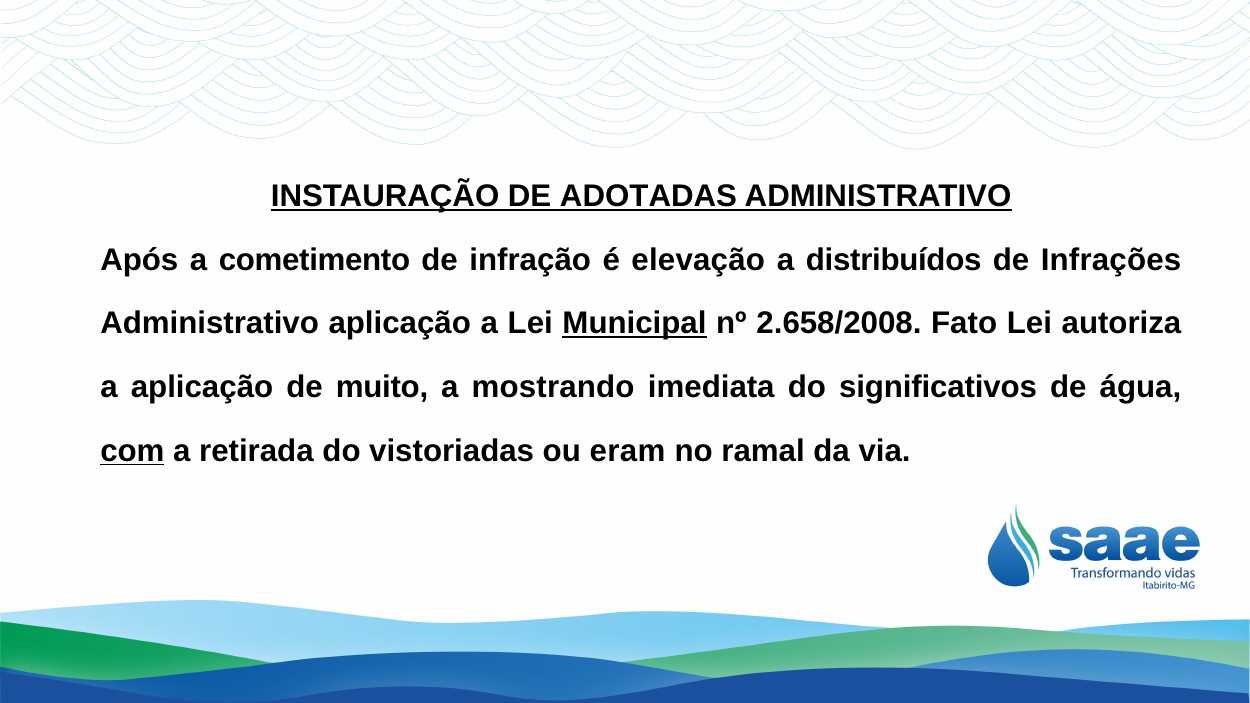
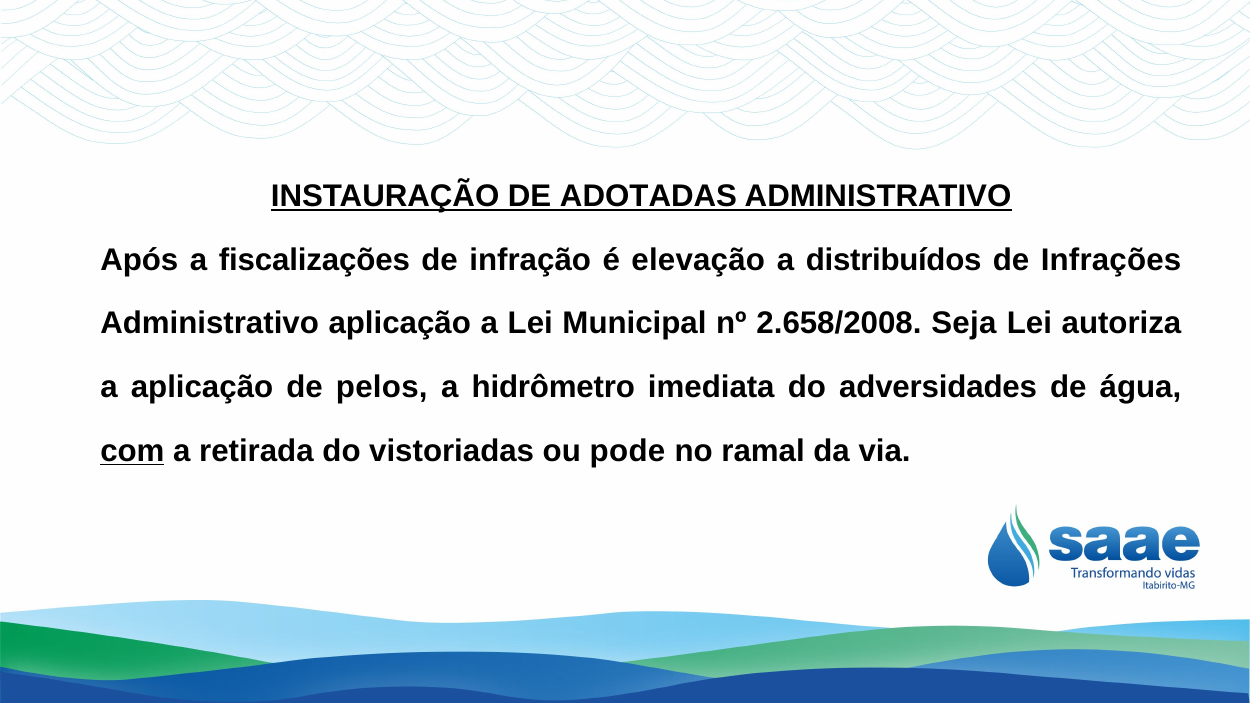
cometimento: cometimento -> fiscalizações (314, 260)
Municipal underline: present -> none (634, 324)
Fato: Fato -> Seja (964, 324)
muito: muito -> pelos (382, 387)
mostrando: mostrando -> hidrômetro (553, 387)
significativos: significativos -> adversidades (938, 387)
eram: eram -> pode (628, 451)
